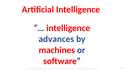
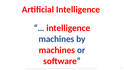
advances: advances -> machines (56, 39)
